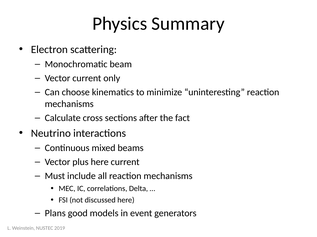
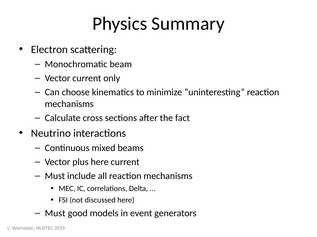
Plans: Plans -> Must (55, 214)
